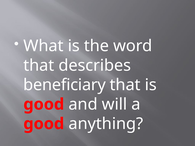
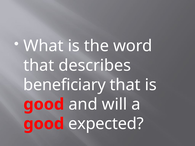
anything: anything -> expected (106, 124)
